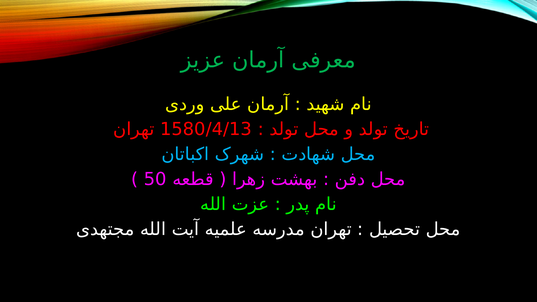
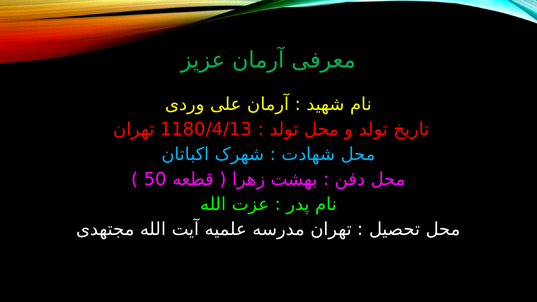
1580/4/13: 1580/4/13 -> 1180/4/13 (206, 129)
